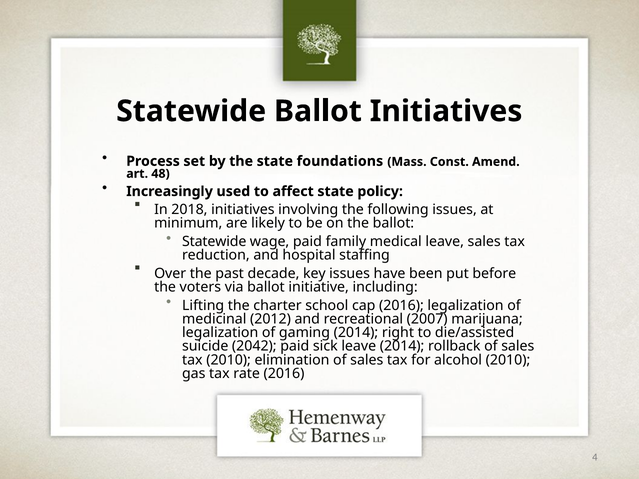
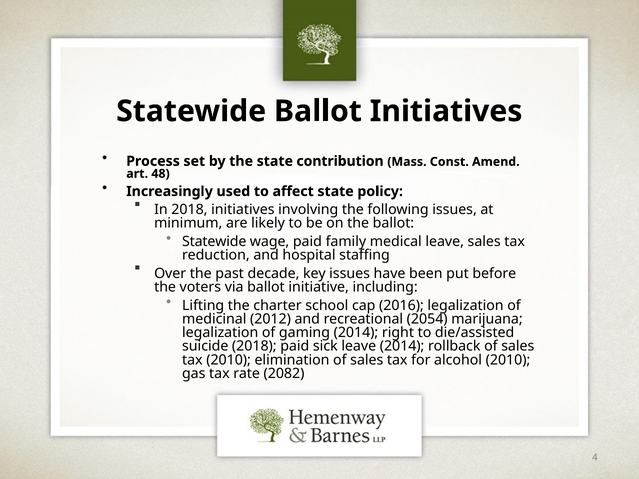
foundations: foundations -> contribution (340, 161)
2007: 2007 -> 2054 (427, 319)
suicide 2042: 2042 -> 2018 (254, 346)
rate 2016: 2016 -> 2082 (284, 374)
